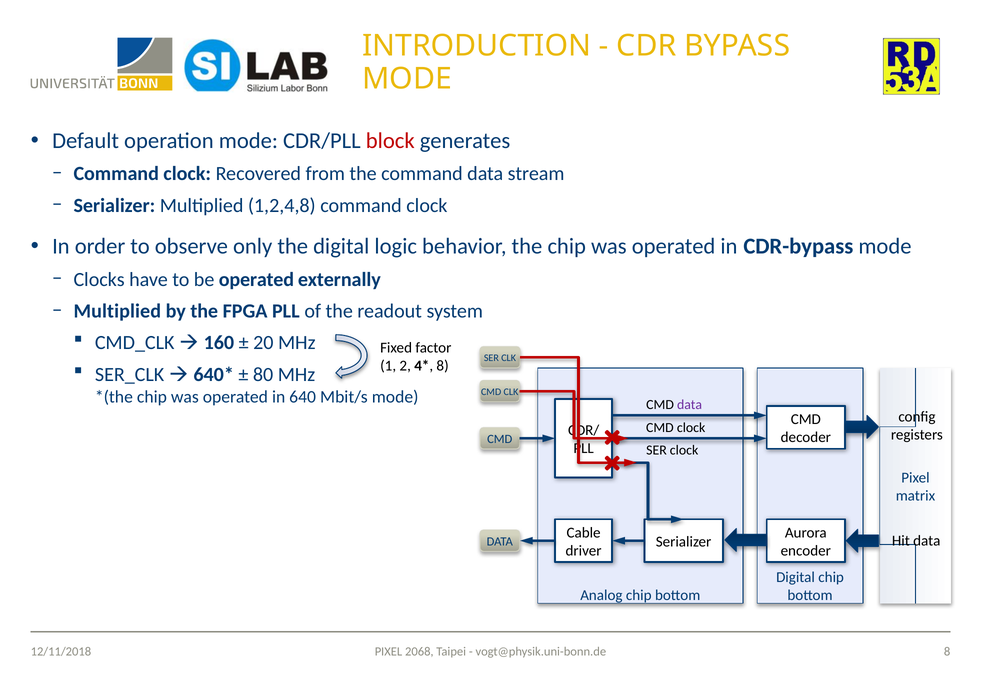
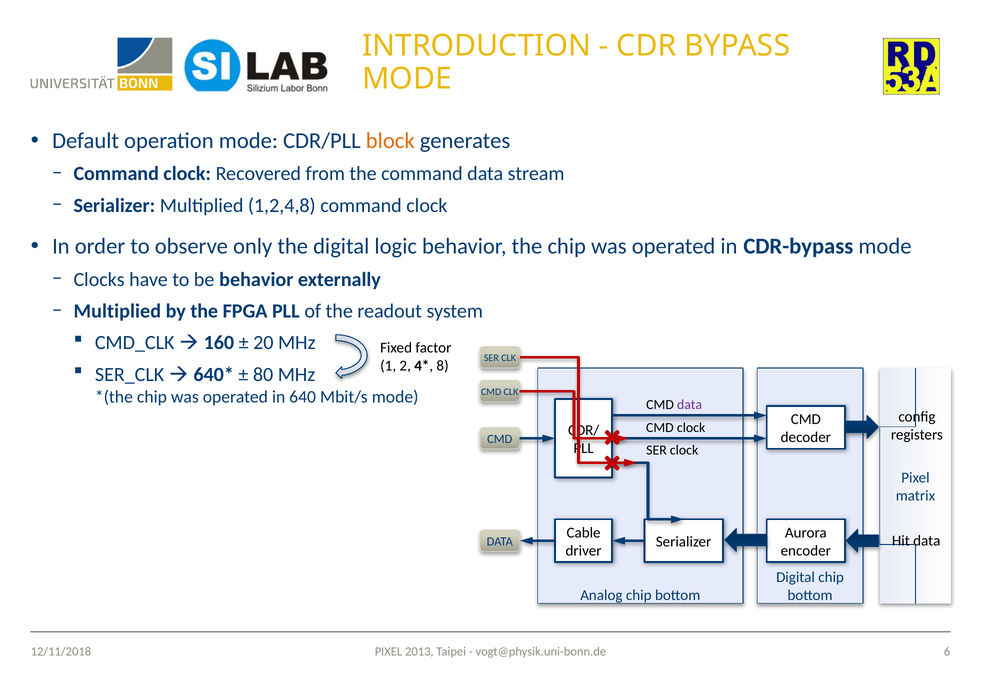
block colour: red -> orange (390, 141)
be operated: operated -> behavior (256, 279)
2068: 2068 -> 2013 (419, 652)
vogt@physik.uni-bonn.de 8: 8 -> 6 (947, 652)
